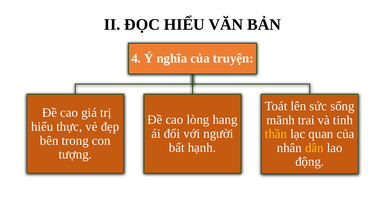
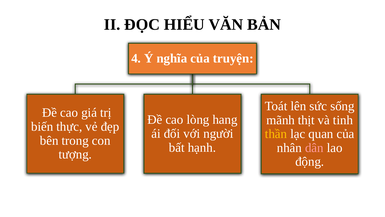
trai: trai -> thịt (306, 120)
hiểu: hiểu -> biến (42, 126)
dân colour: yellow -> pink (314, 148)
